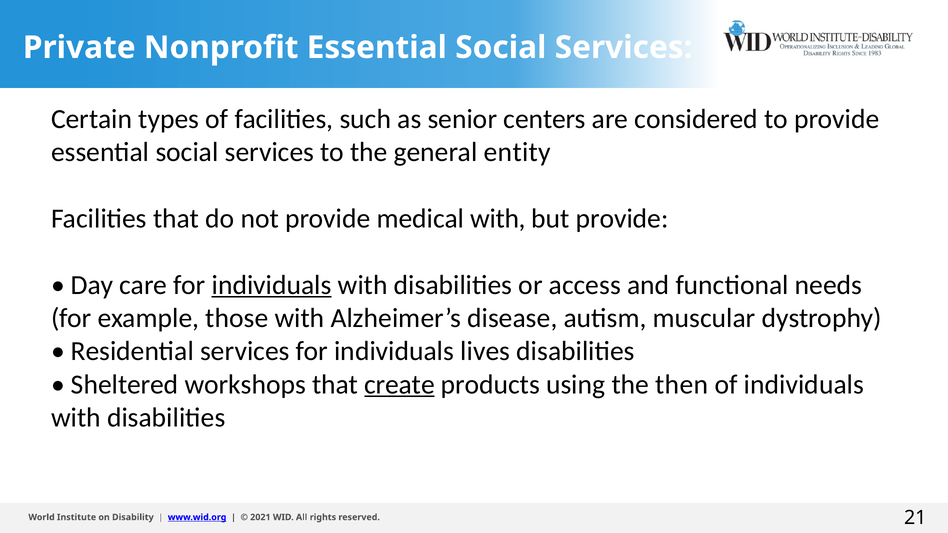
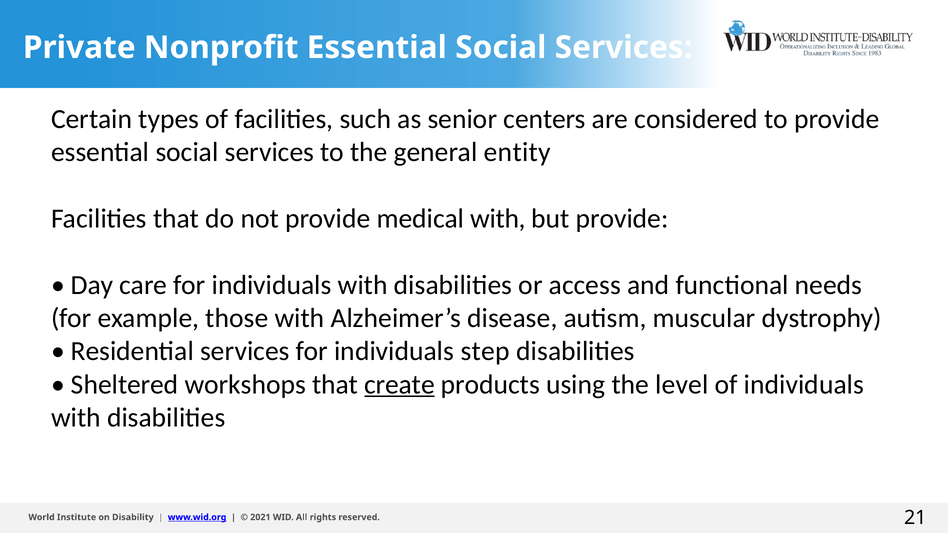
individuals underline: present -> none (272, 285)
lives: lives -> step (485, 351)
then: then -> level (682, 385)
